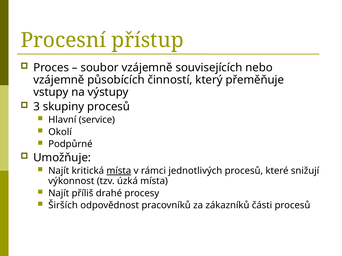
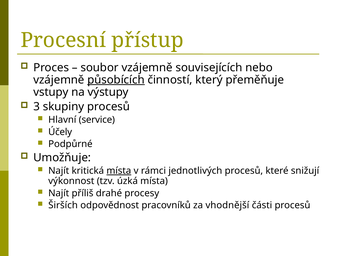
působících underline: none -> present (116, 80)
Okolí: Okolí -> Účely (60, 132)
zákazníků: zákazníků -> vhodnější (227, 206)
